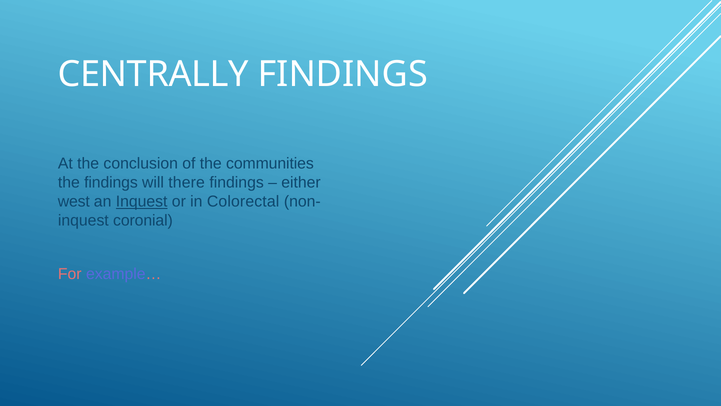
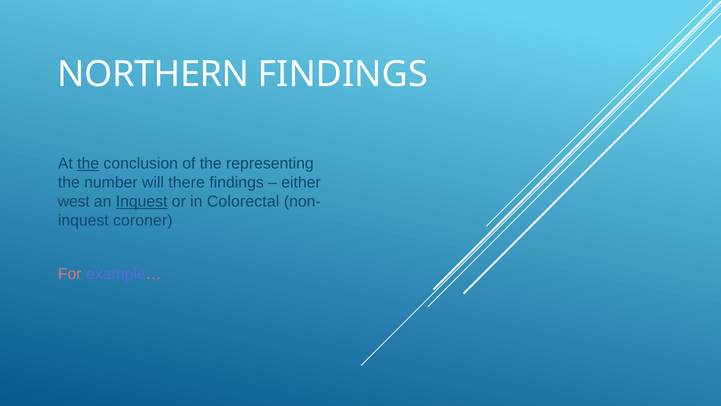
CENTRALLY: CENTRALLY -> NORTHERN (153, 74)
the underline: none -> present (88, 164)
communities: communities -> representing (270, 164)
the findings: findings -> number (111, 183)
coronial: coronial -> coroner (143, 220)
